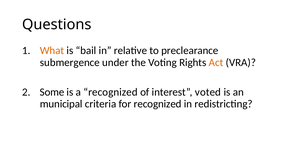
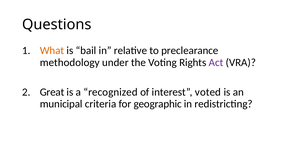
submergence: submergence -> methodology (70, 62)
Act colour: orange -> purple (216, 62)
Some: Some -> Great (52, 92)
for recognized: recognized -> geographic (158, 104)
